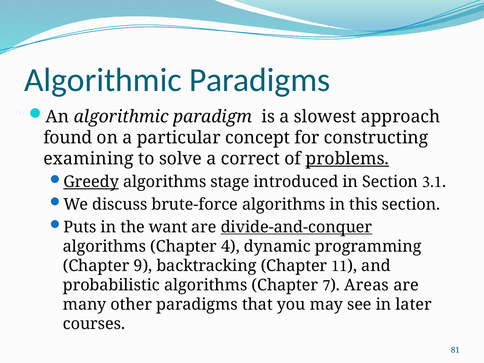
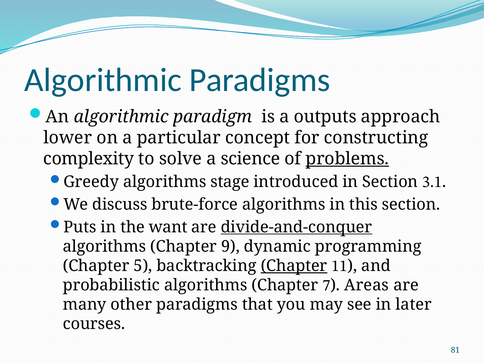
slowest: slowest -> outputs (325, 117)
found: found -> lower (68, 138)
examining: examining -> complexity (89, 159)
correct: correct -> science (251, 159)
Greedy underline: present -> none (91, 182)
4: 4 -> 9 (230, 246)
9: 9 -> 5 (143, 266)
Chapter underline: none -> present (294, 266)
